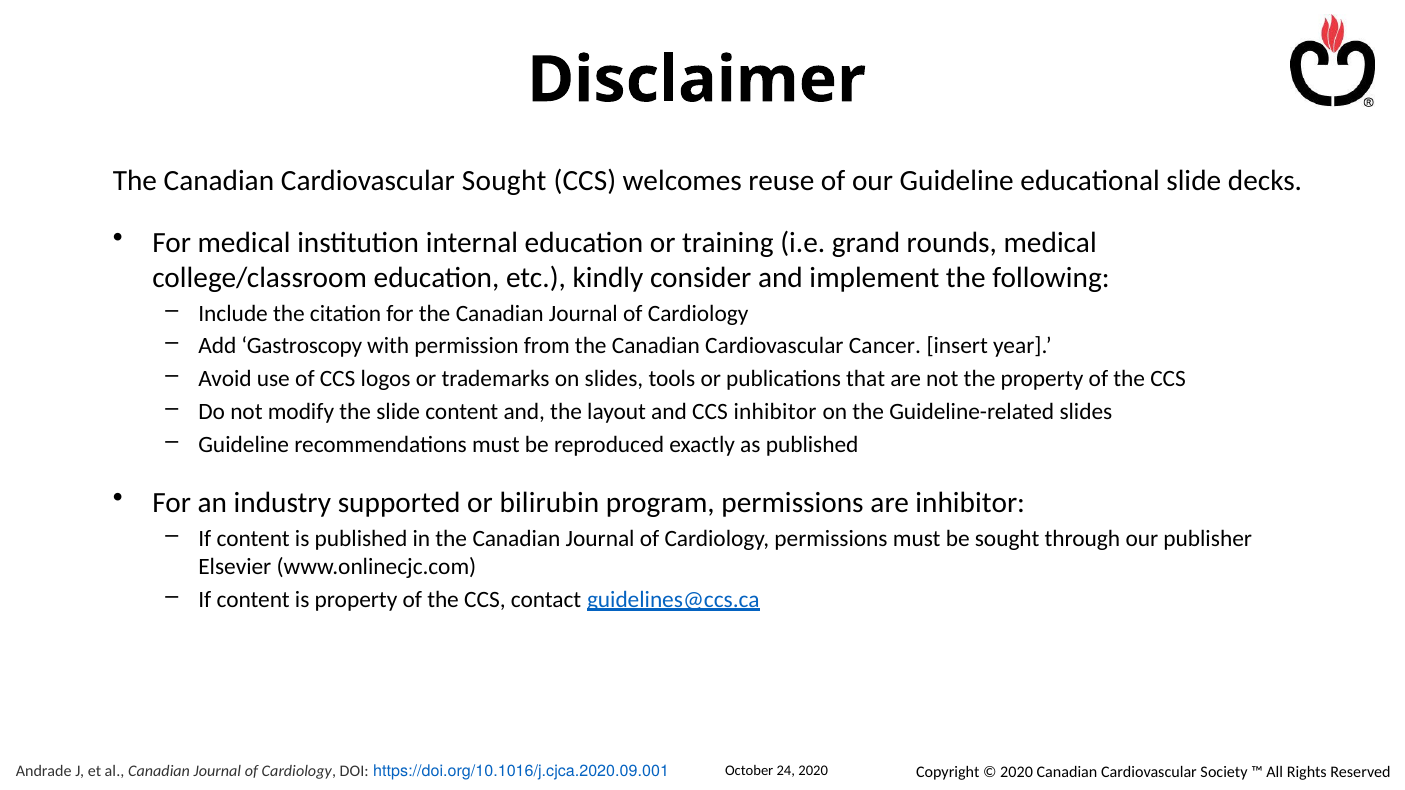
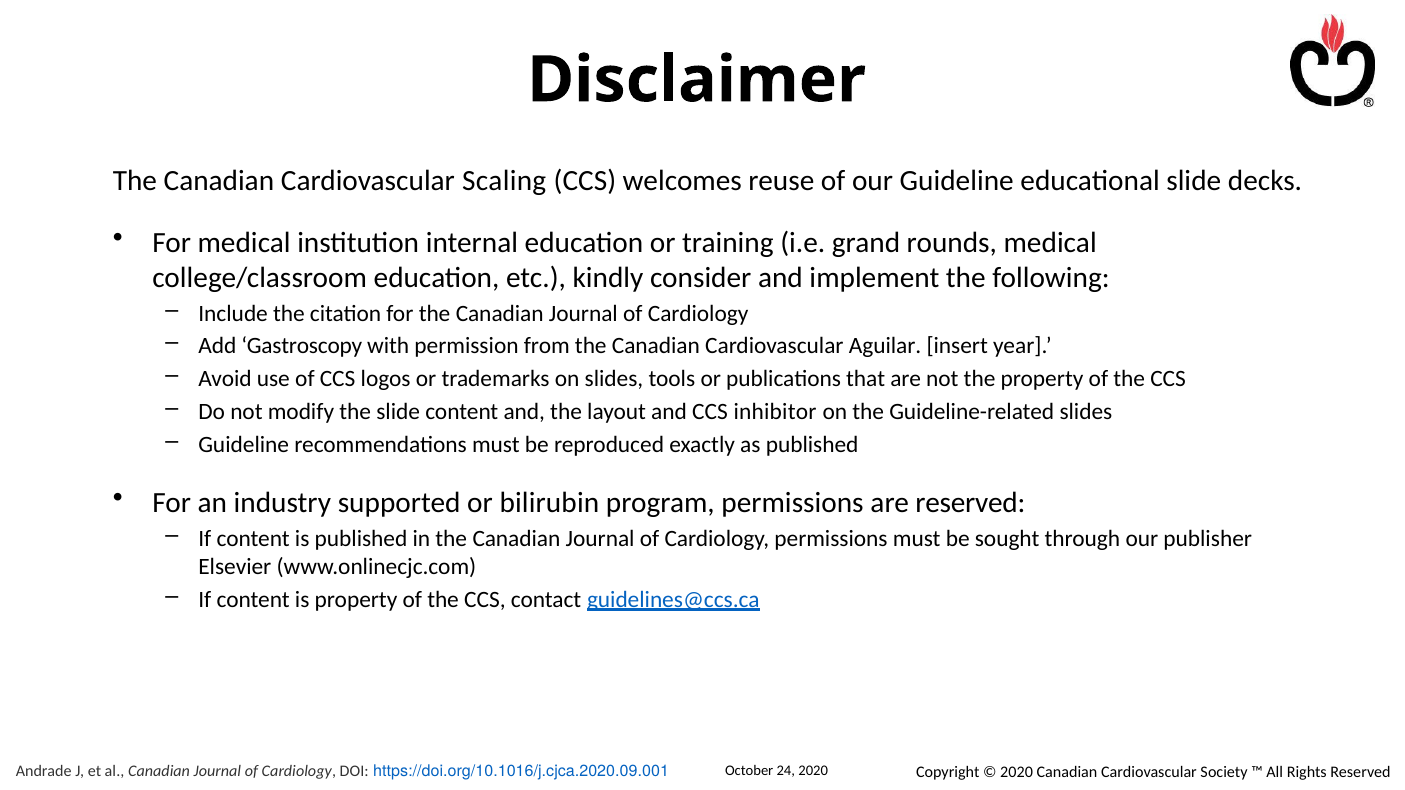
Cardiovascular Sought: Sought -> Scaling (504, 181)
Cancer: Cancer -> Aguilar (885, 346)
are inhibitor: inhibitor -> reserved (970, 503)
